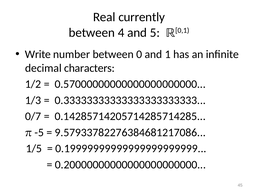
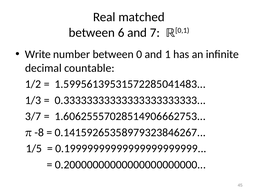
currently: currently -> matched (142, 17)
4: 4 -> 6 (121, 33)
5: 5 -> 7 (155, 33)
characters: characters -> countable (89, 68)
0.57000000000000000000000: 0.57000000000000000000000 -> 1.59956139531572285041483 (130, 84)
0/7: 0/7 -> 3/7 (33, 116)
0.14285714205714285714285: 0.14285714205714285714285 -> 1.60625557028514906662753 (130, 116)
-5: -5 -> -8 (39, 132)
9.57933782276384681217086: 9.57933782276384681217086 -> 0.14159265358979323846267 (130, 132)
